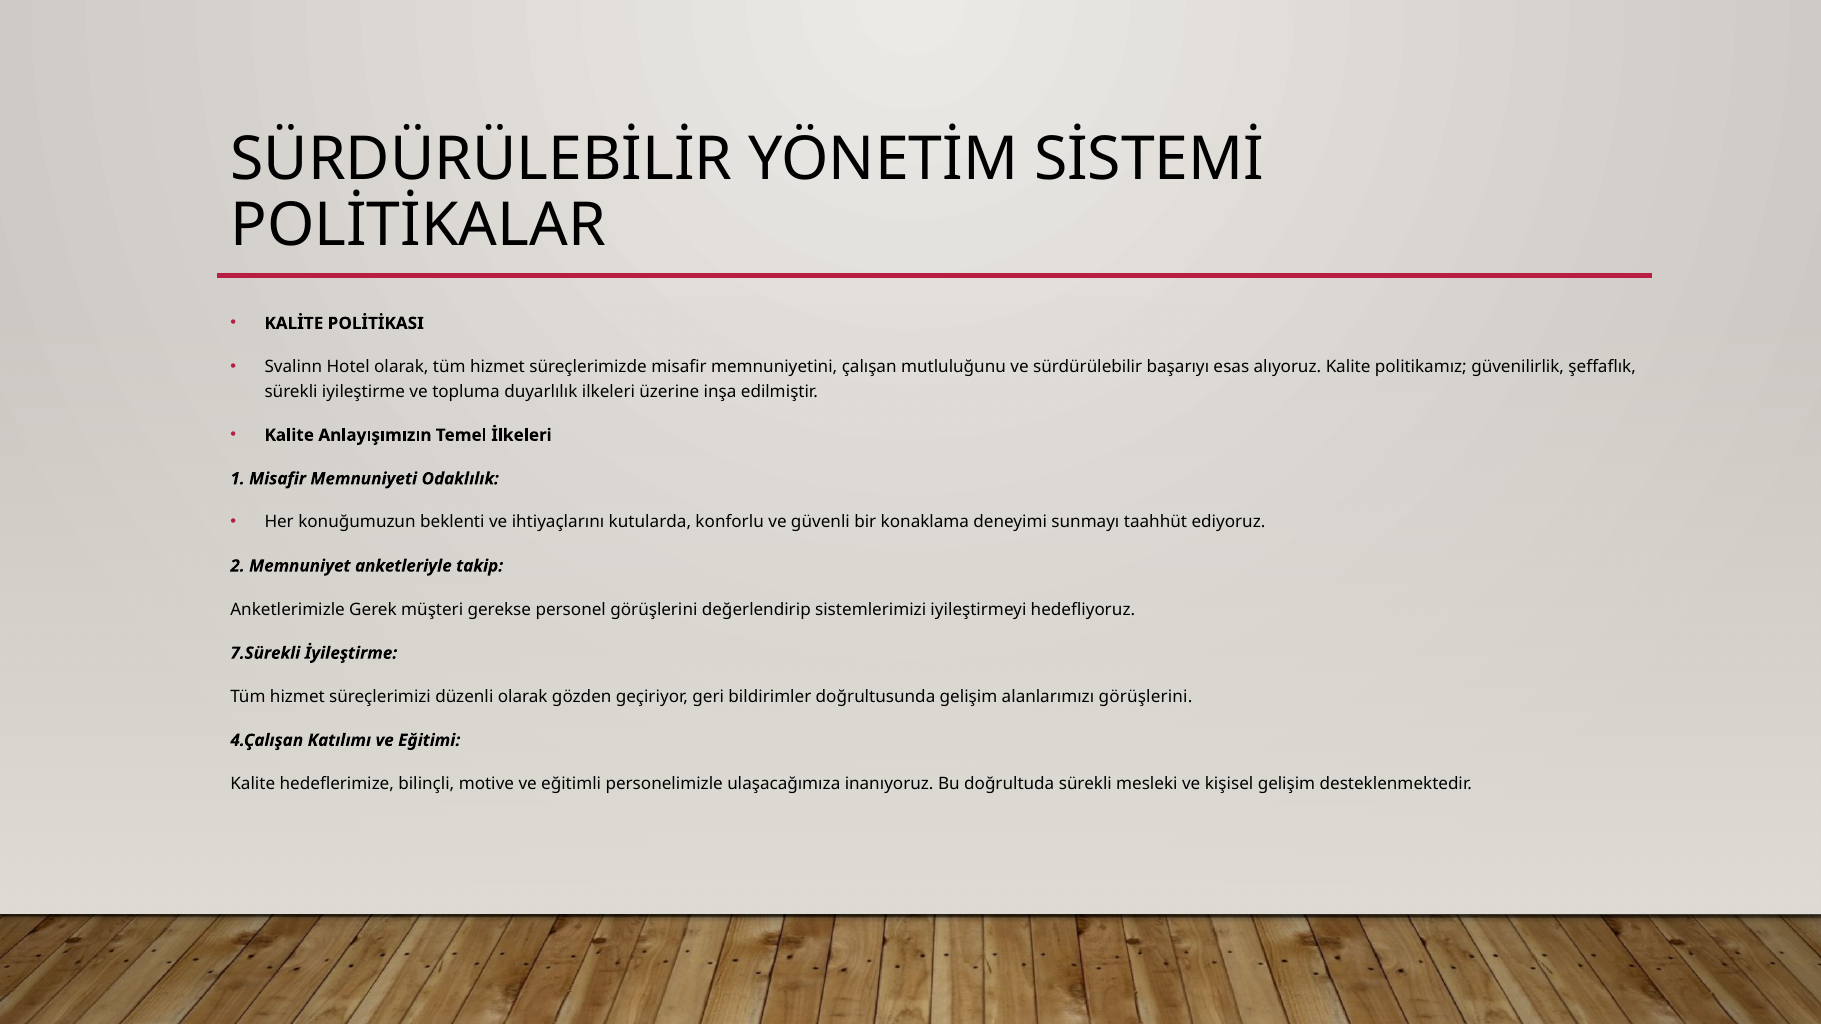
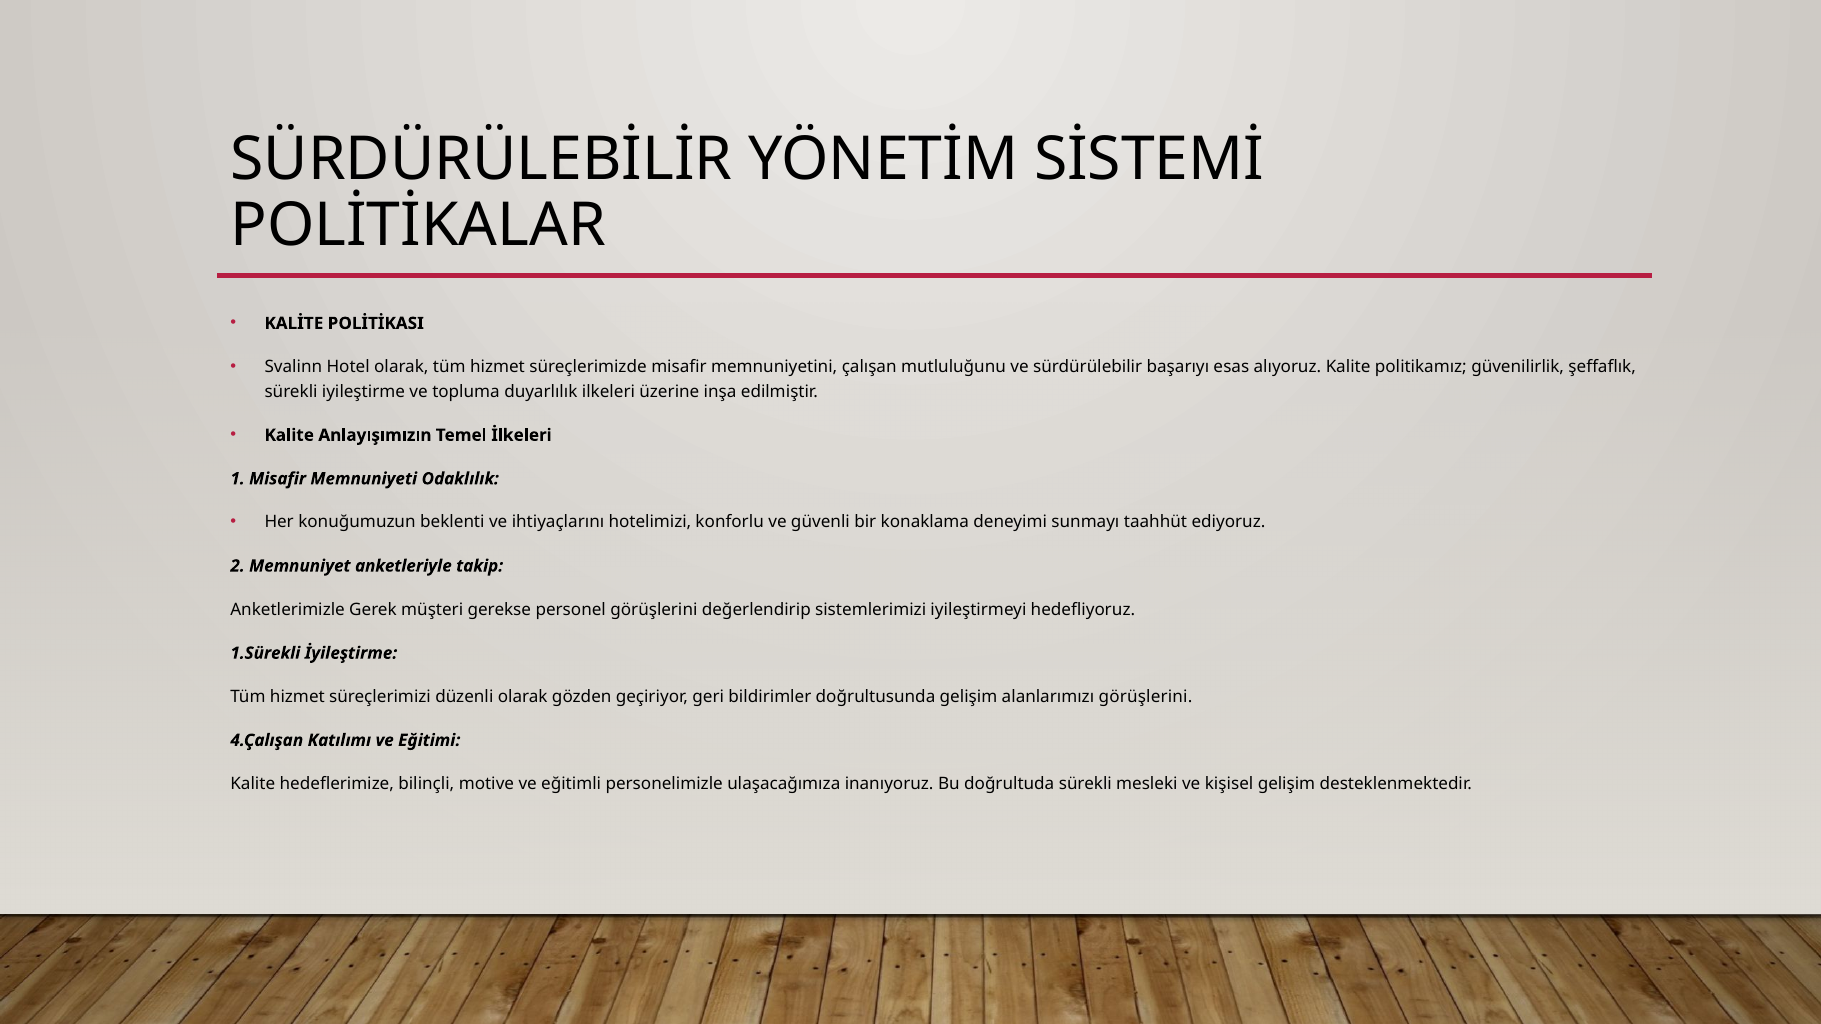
kutularda: kutularda -> hotelimizi (650, 522)
7.Sürekli: 7.Sürekli -> 1.Sürekli (265, 653)
